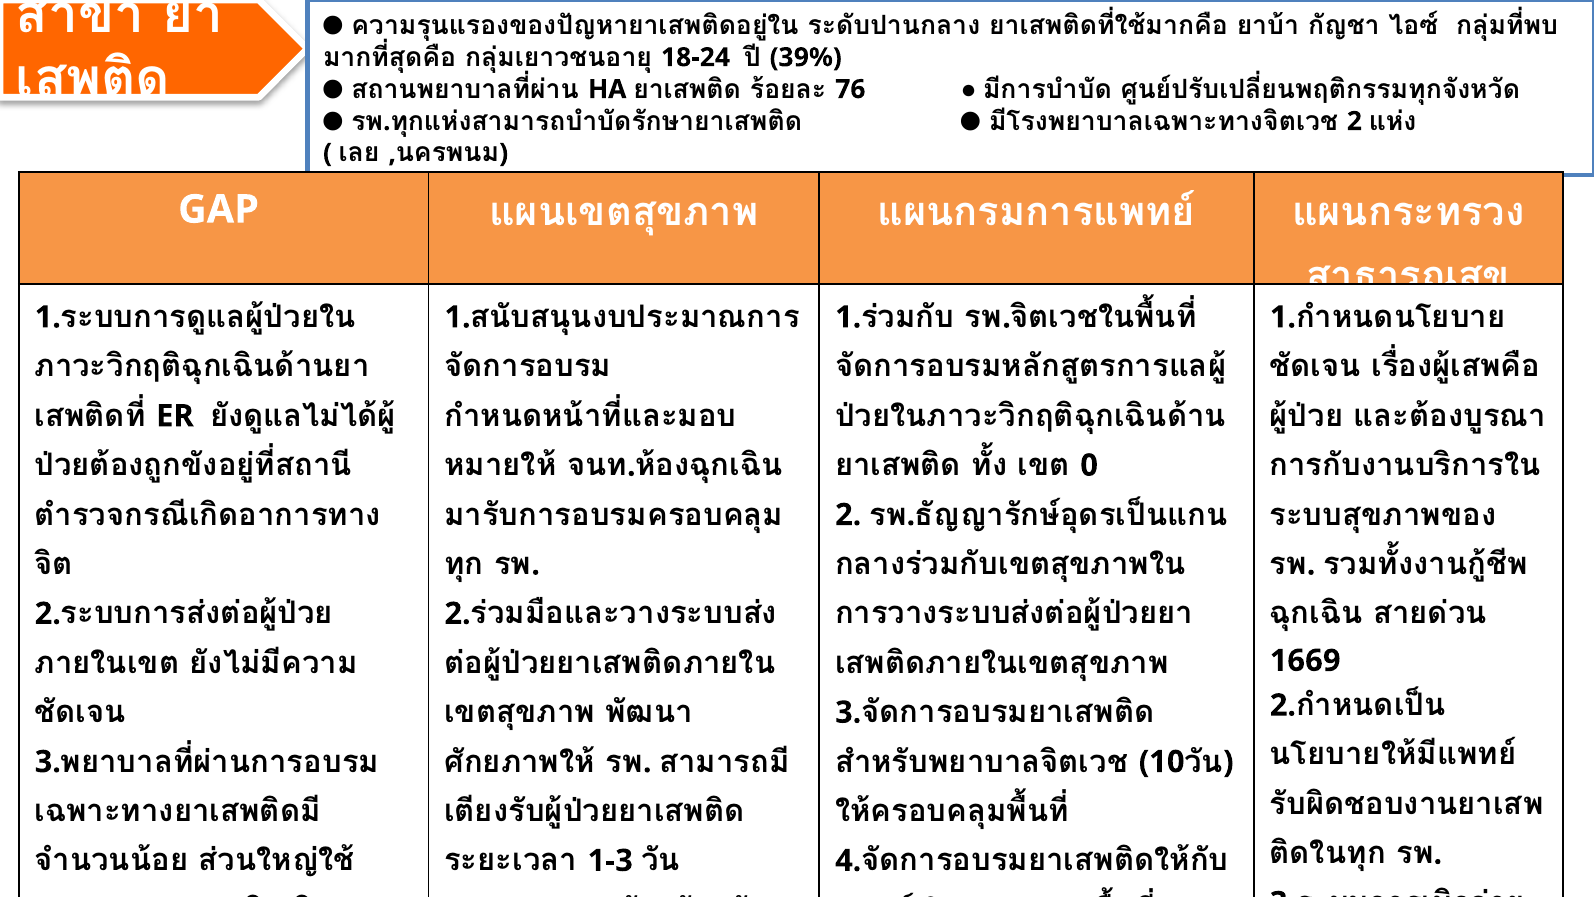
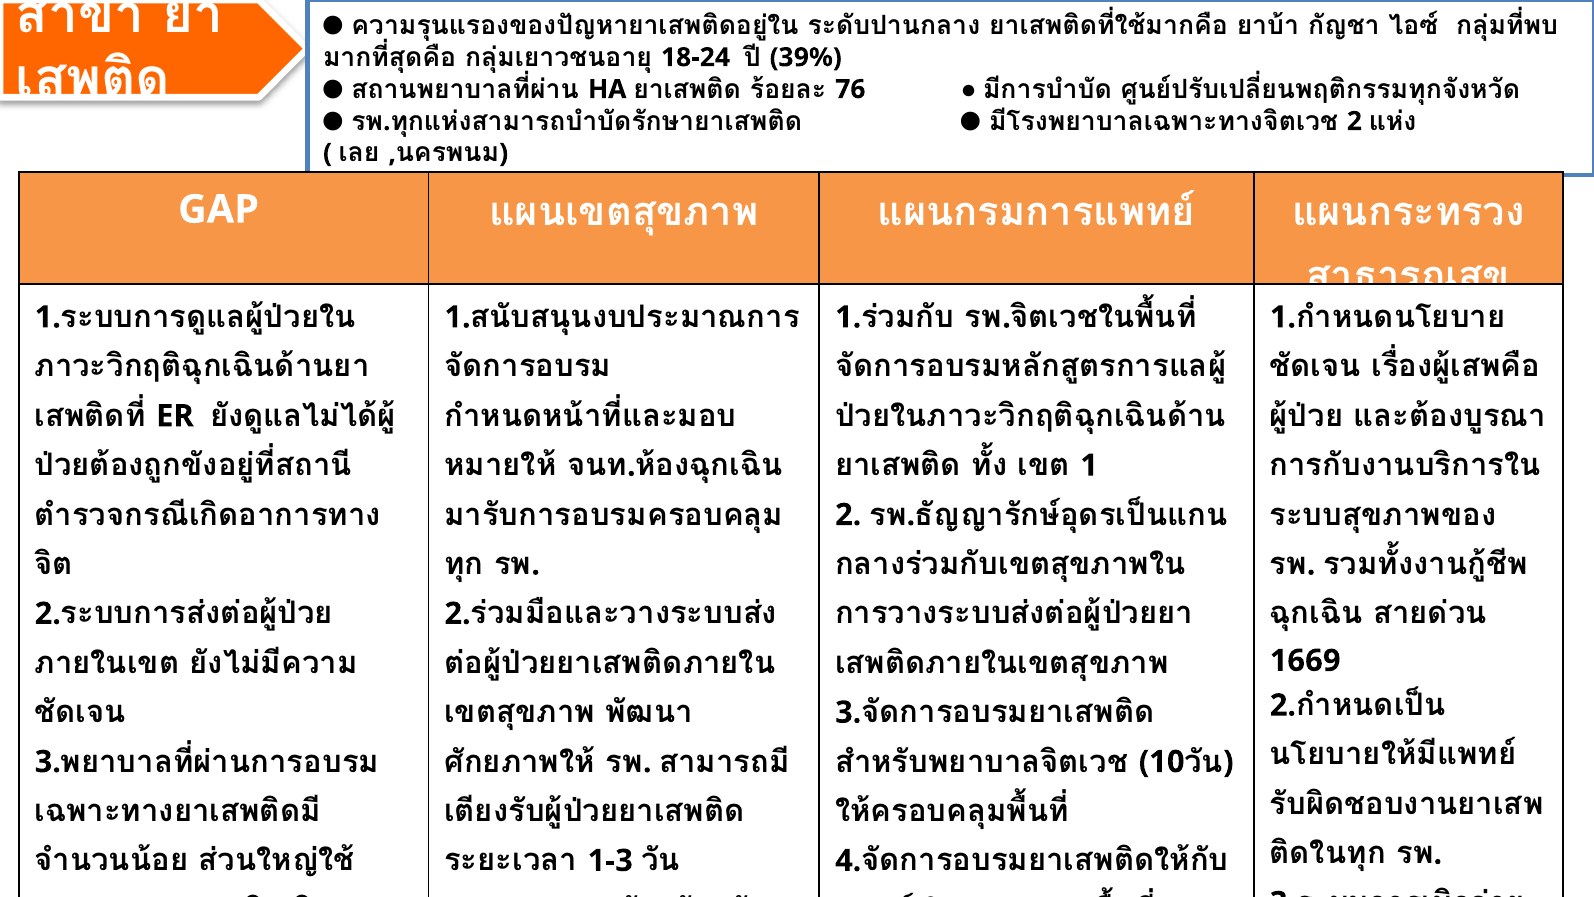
0: 0 -> 1 (1089, 465)
